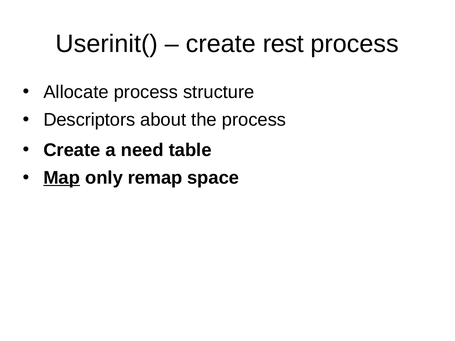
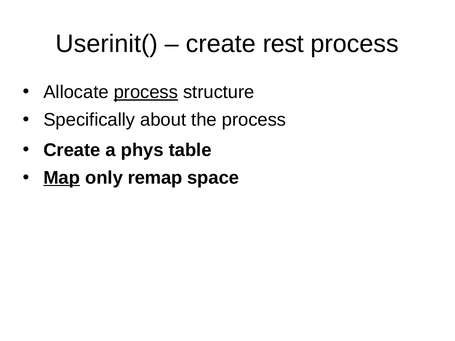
process underline: none -> present (146, 92)
Descriptors: Descriptors -> Specifically (89, 120)
need: need -> phys (142, 150)
